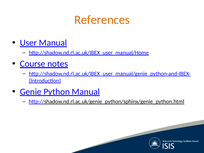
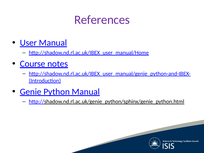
References colour: orange -> purple (102, 20)
